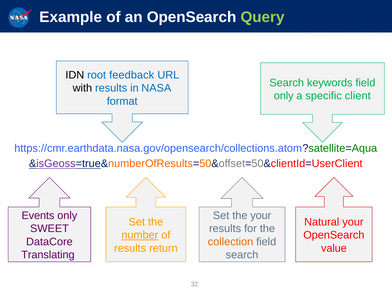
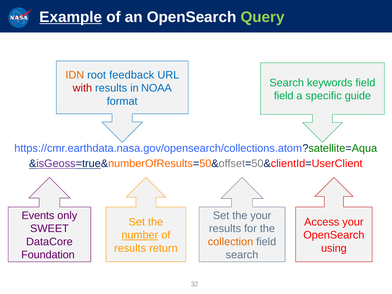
Example underline: none -> present (71, 17)
IDN colour: black -> orange (75, 75)
with colour: black -> red (82, 88)
NASA: NASA -> NOAA (156, 88)
only: only -> field (284, 96)
client: client -> guide (358, 96)
Natural: Natural -> Access (322, 222)
value: value -> using (334, 248)
Translating: Translating -> Foundation (48, 255)
